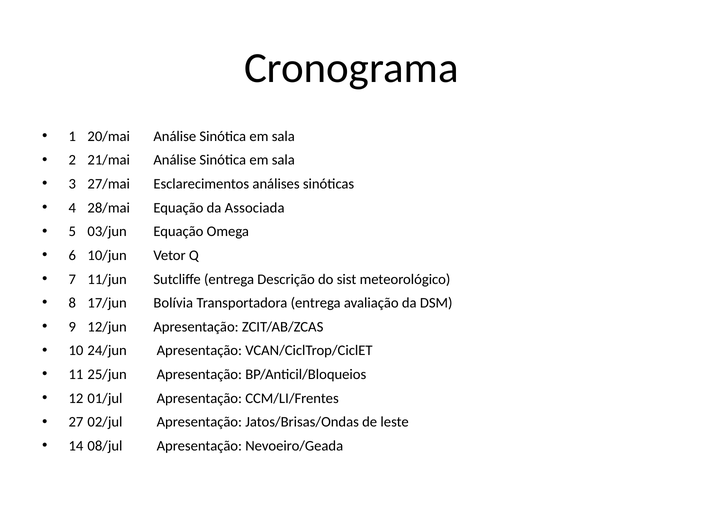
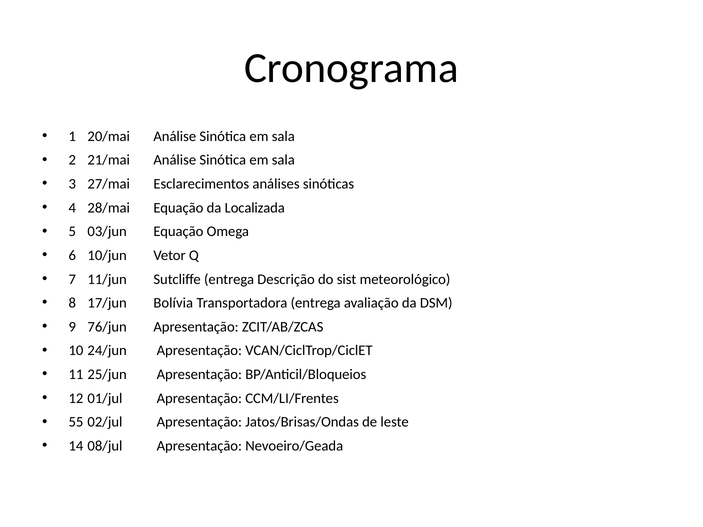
Associada: Associada -> Localizada (255, 208)
12/jun: 12/jun -> 76/jun (107, 327)
27: 27 -> 55 (76, 422)
